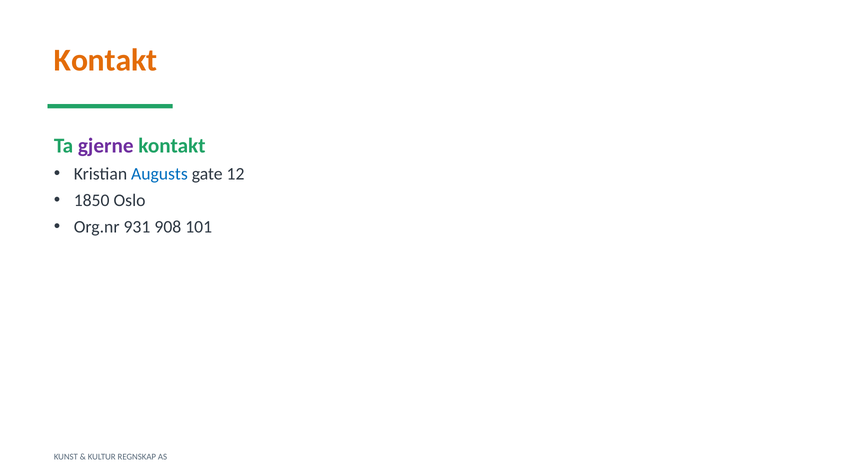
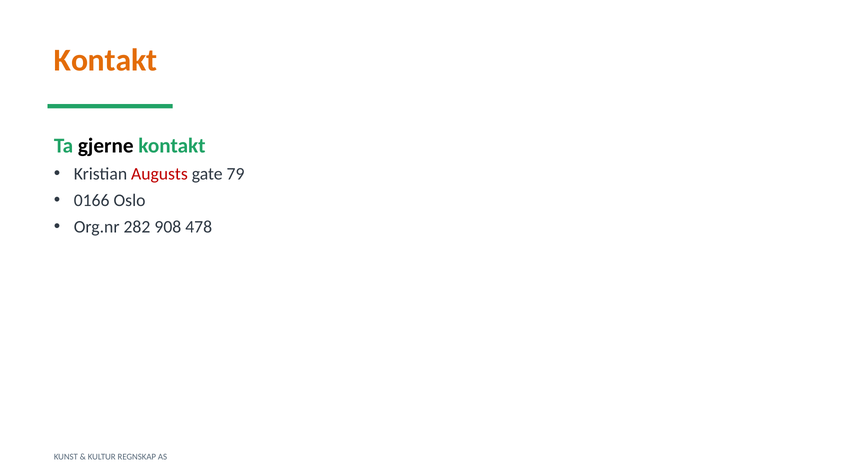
gjerne colour: purple -> black (106, 146)
Augusts colour: blue -> red (159, 174)
12: 12 -> 79 (236, 174)
1850: 1850 -> 0166 (92, 201)
931: 931 -> 282 (137, 227)
101: 101 -> 478 (199, 227)
